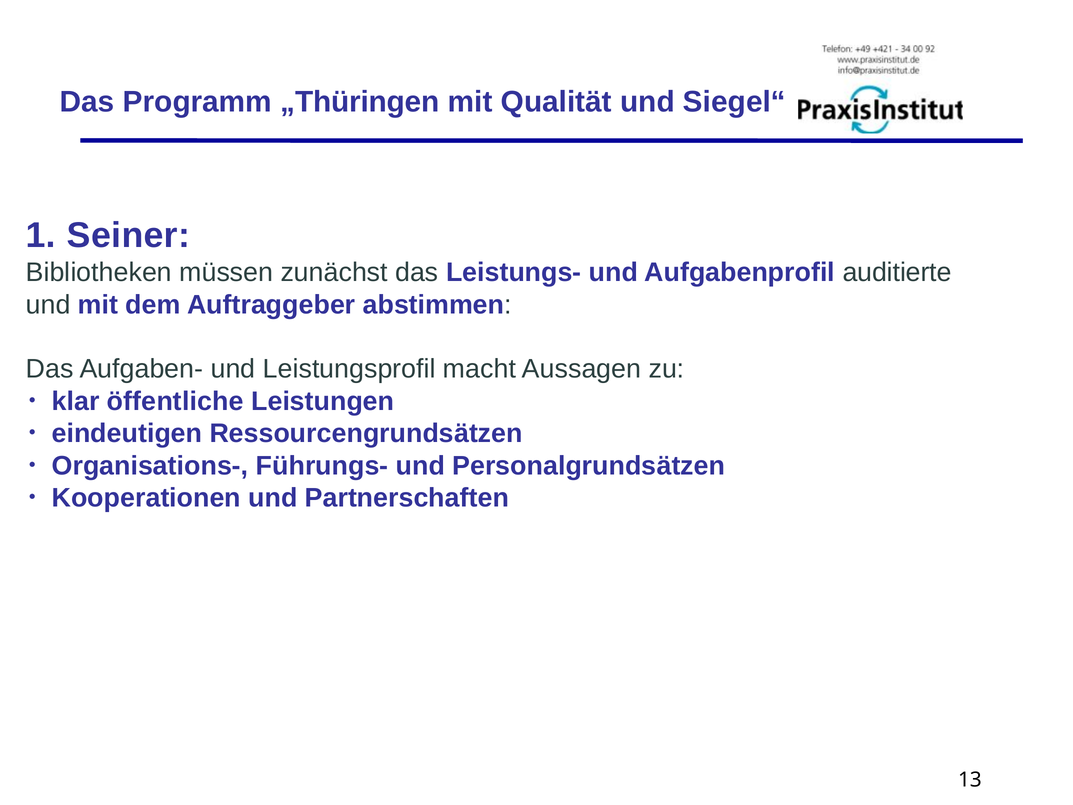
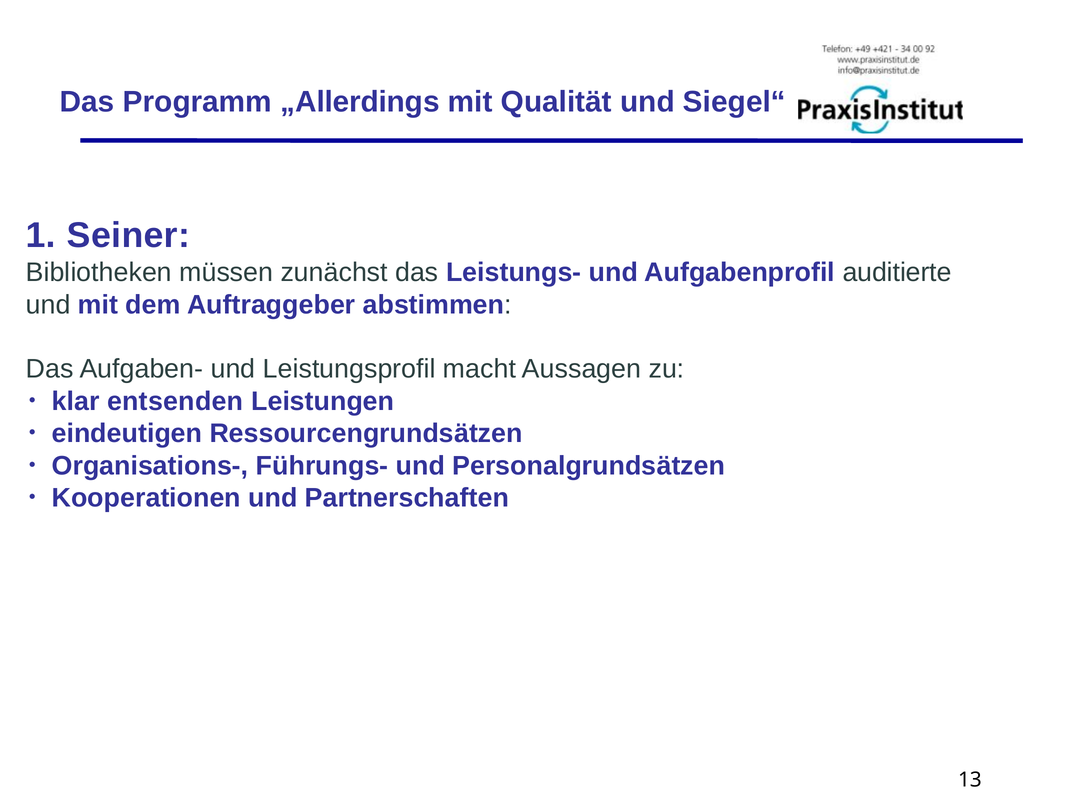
„Thüringen: „Thüringen -> „Allerdings (360, 102)
öffentliche: öffentliche -> entsenden (175, 401)
